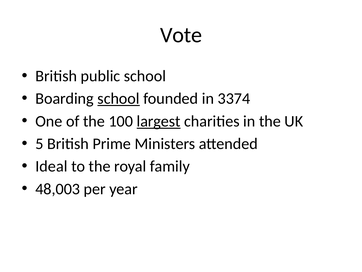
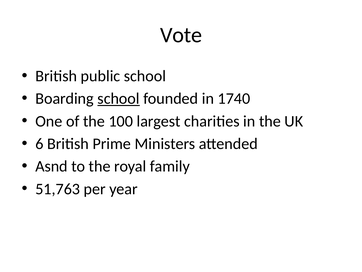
3374: 3374 -> 1740 (234, 98)
largest underline: present -> none (159, 121)
5: 5 -> 6 (39, 144)
Ideal: Ideal -> Asnd (51, 166)
48,003: 48,003 -> 51,763 (58, 189)
